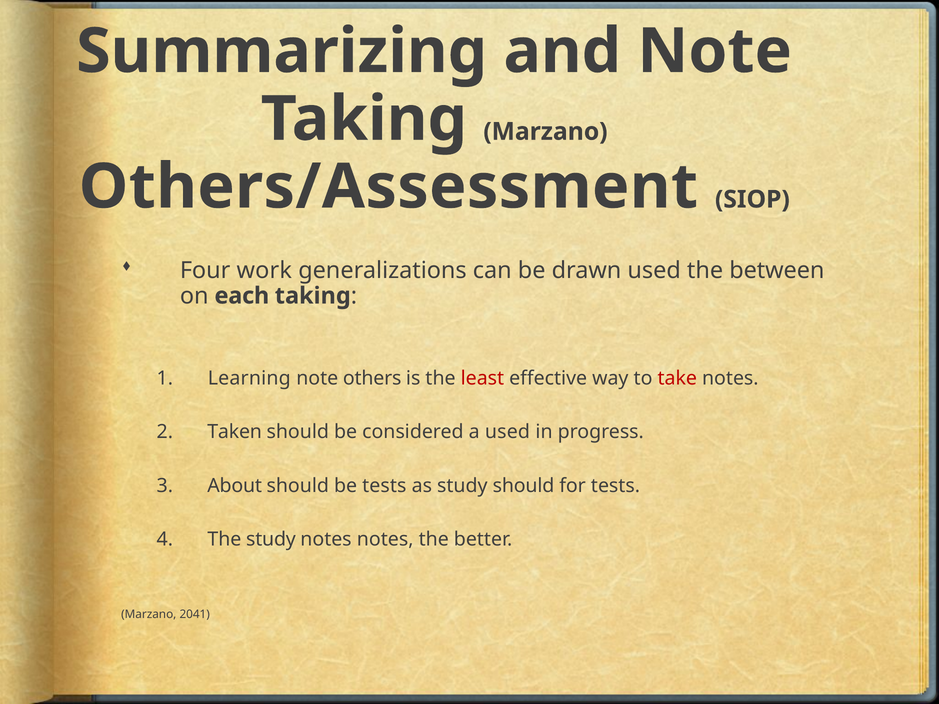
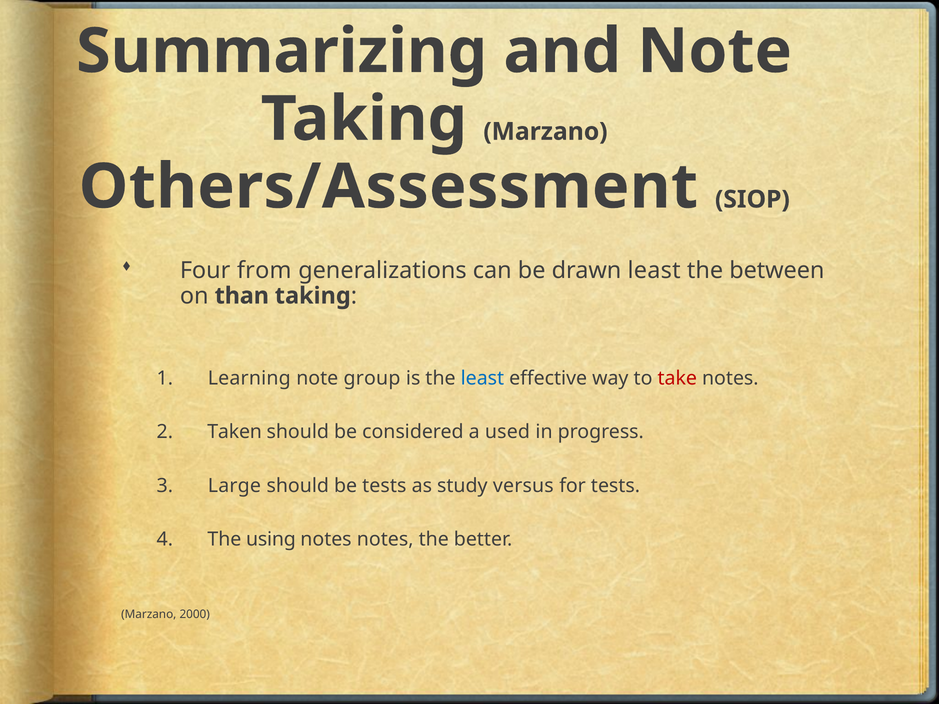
work: work -> from (264, 271)
drawn used: used -> least (654, 271)
each: each -> than (242, 296)
others: others -> group (372, 378)
least colour: red -> blue (482, 378)
About: About -> Large (234, 486)
study should: should -> versus (523, 486)
The study: study -> using (271, 540)
2041: 2041 -> 2000 (195, 614)
